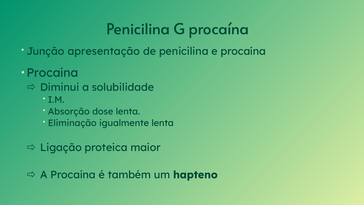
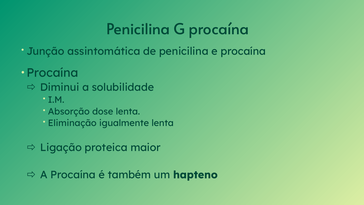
apresentação: apresentação -> assintomática (104, 51)
